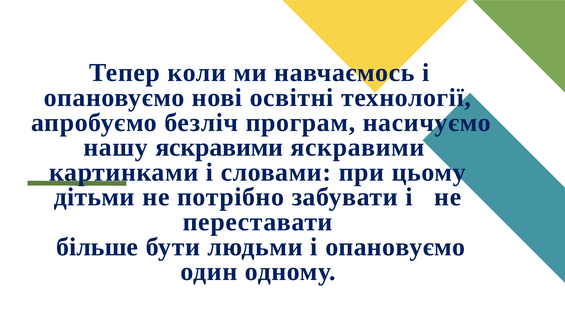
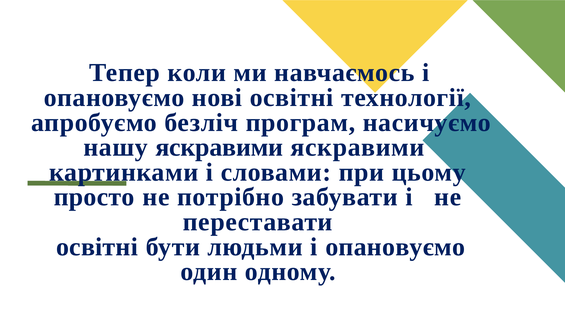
дітьми: дітьми -> просто (94, 197)
більше: більше -> освітні (97, 247)
